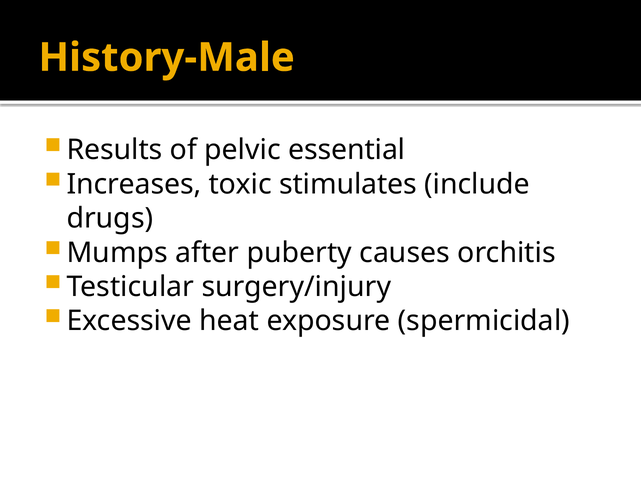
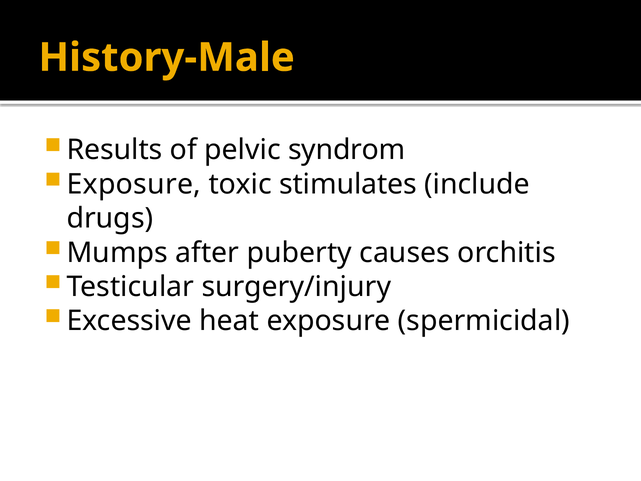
essential: essential -> syndrom (347, 150)
Increases: Increases -> Exposure (134, 184)
